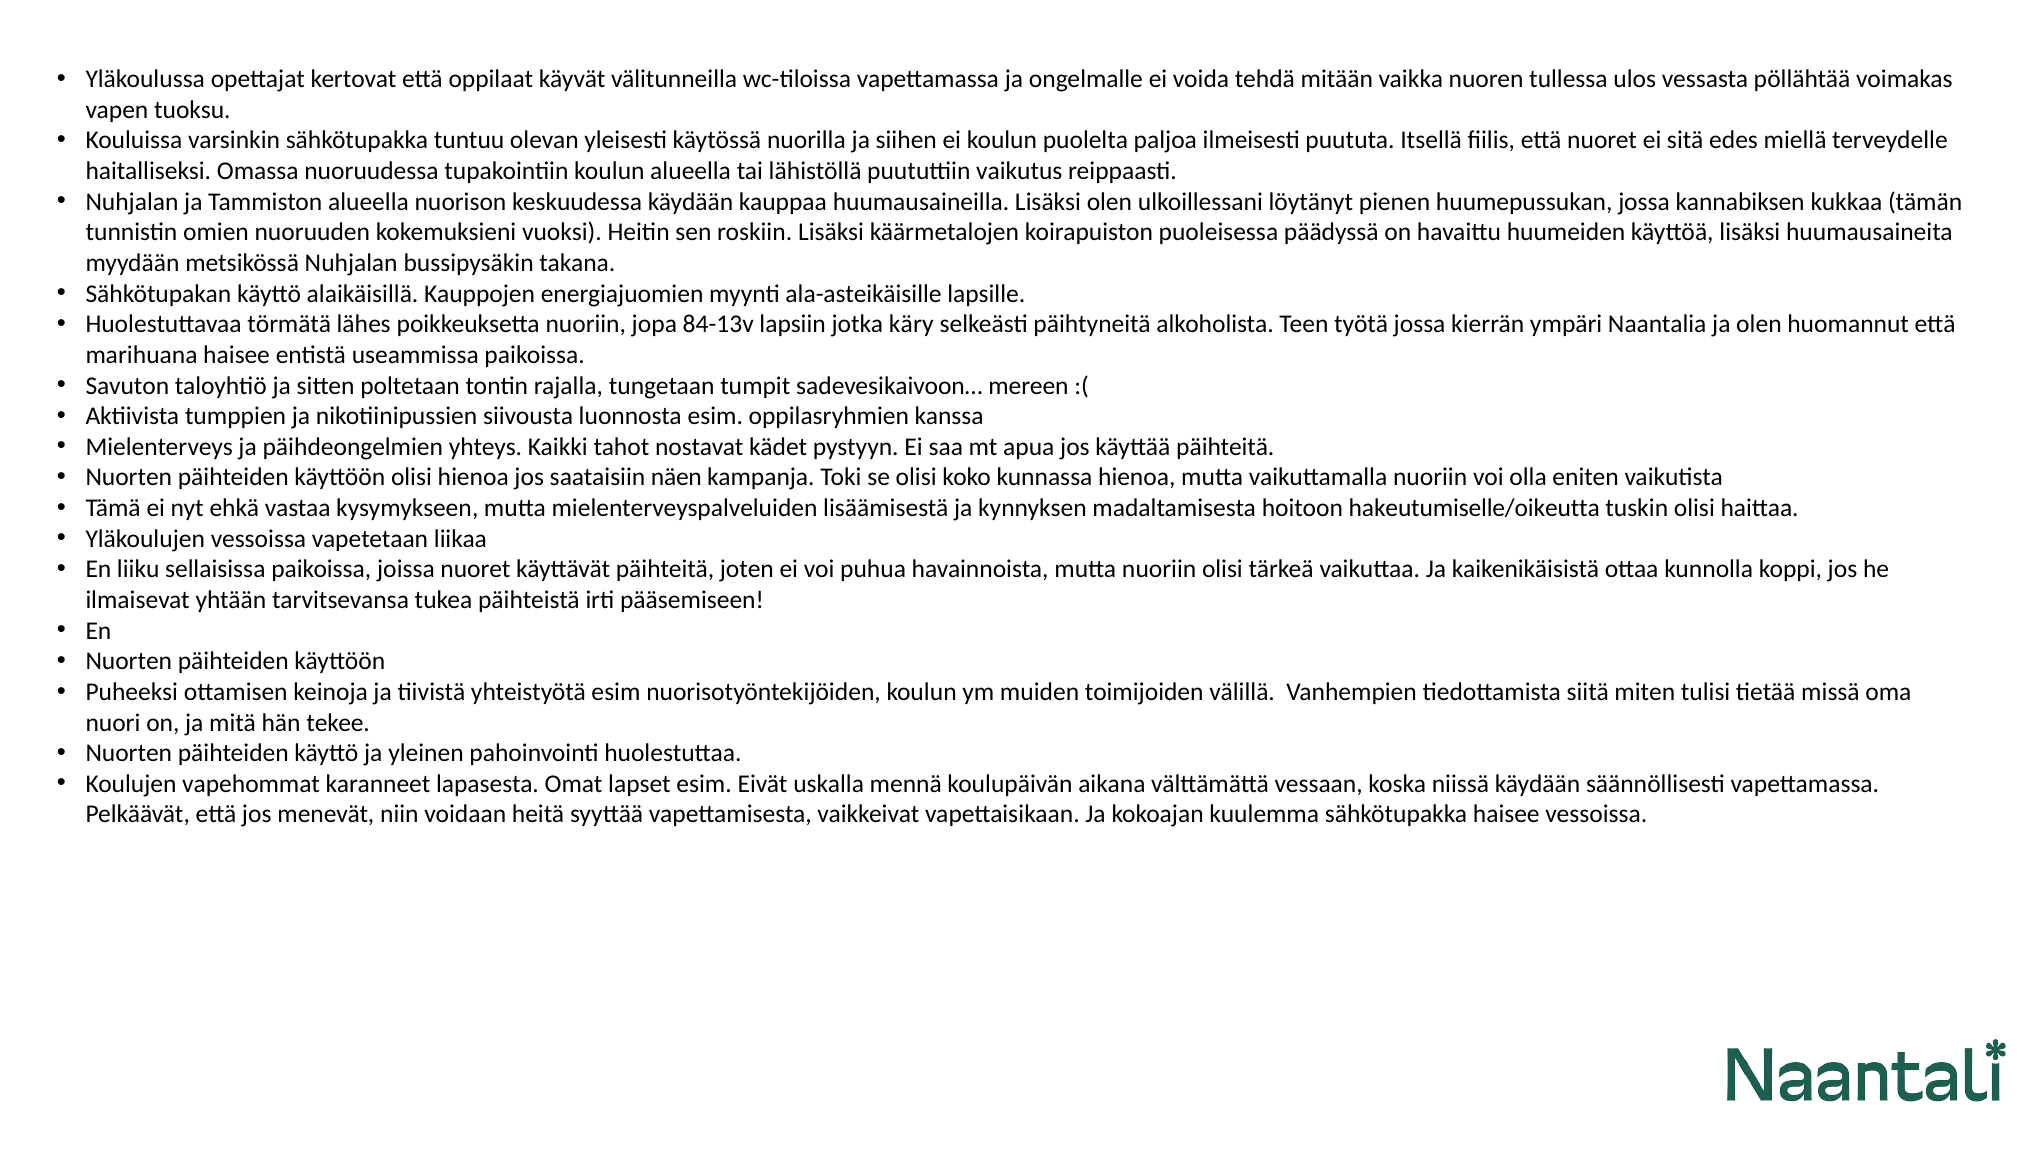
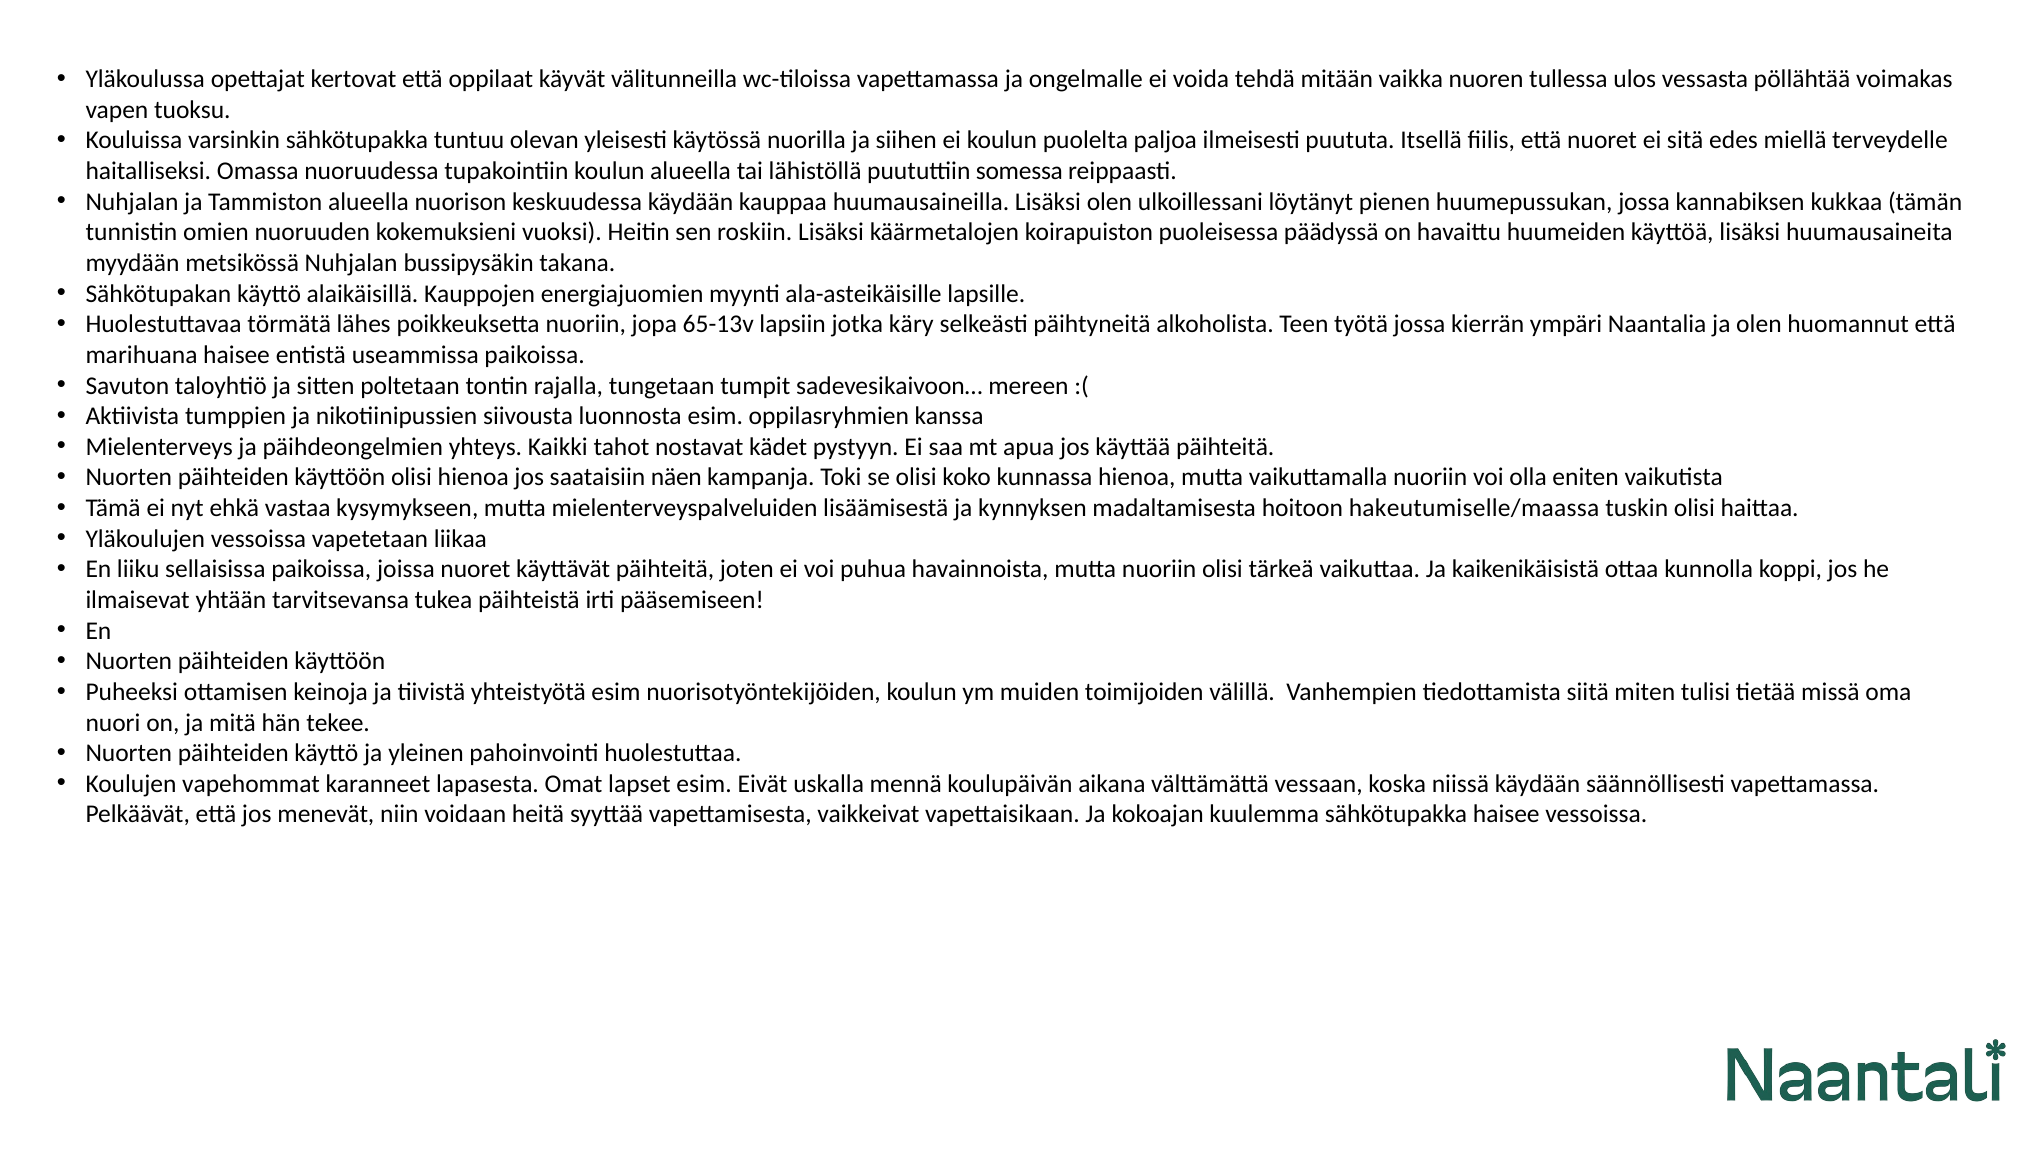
vaikutus: vaikutus -> somessa (1019, 171)
84-13v: 84-13v -> 65-13v (718, 325)
hakeutumiselle/oikeutta: hakeutumiselle/oikeutta -> hakeutumiselle/maassa (1474, 509)
